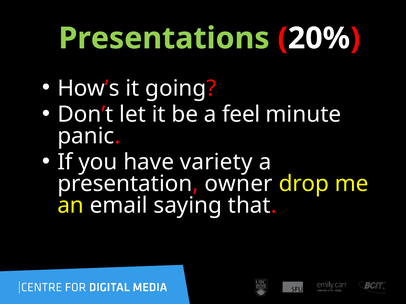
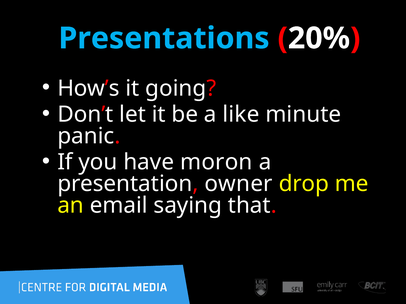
Presentations colour: light green -> light blue (164, 38)
feel: feel -> like (241, 115)
variety: variety -> moron (216, 162)
